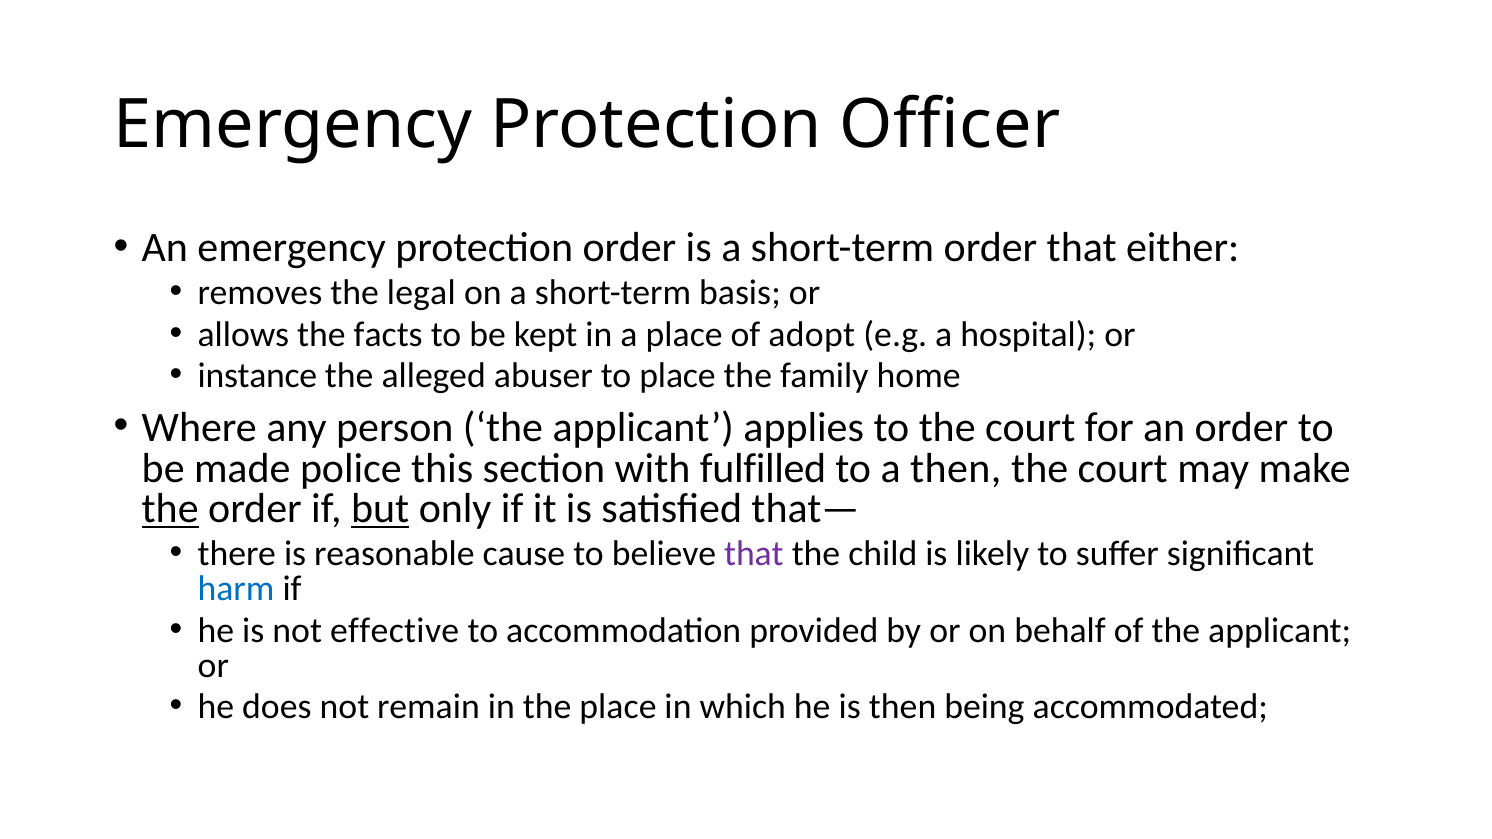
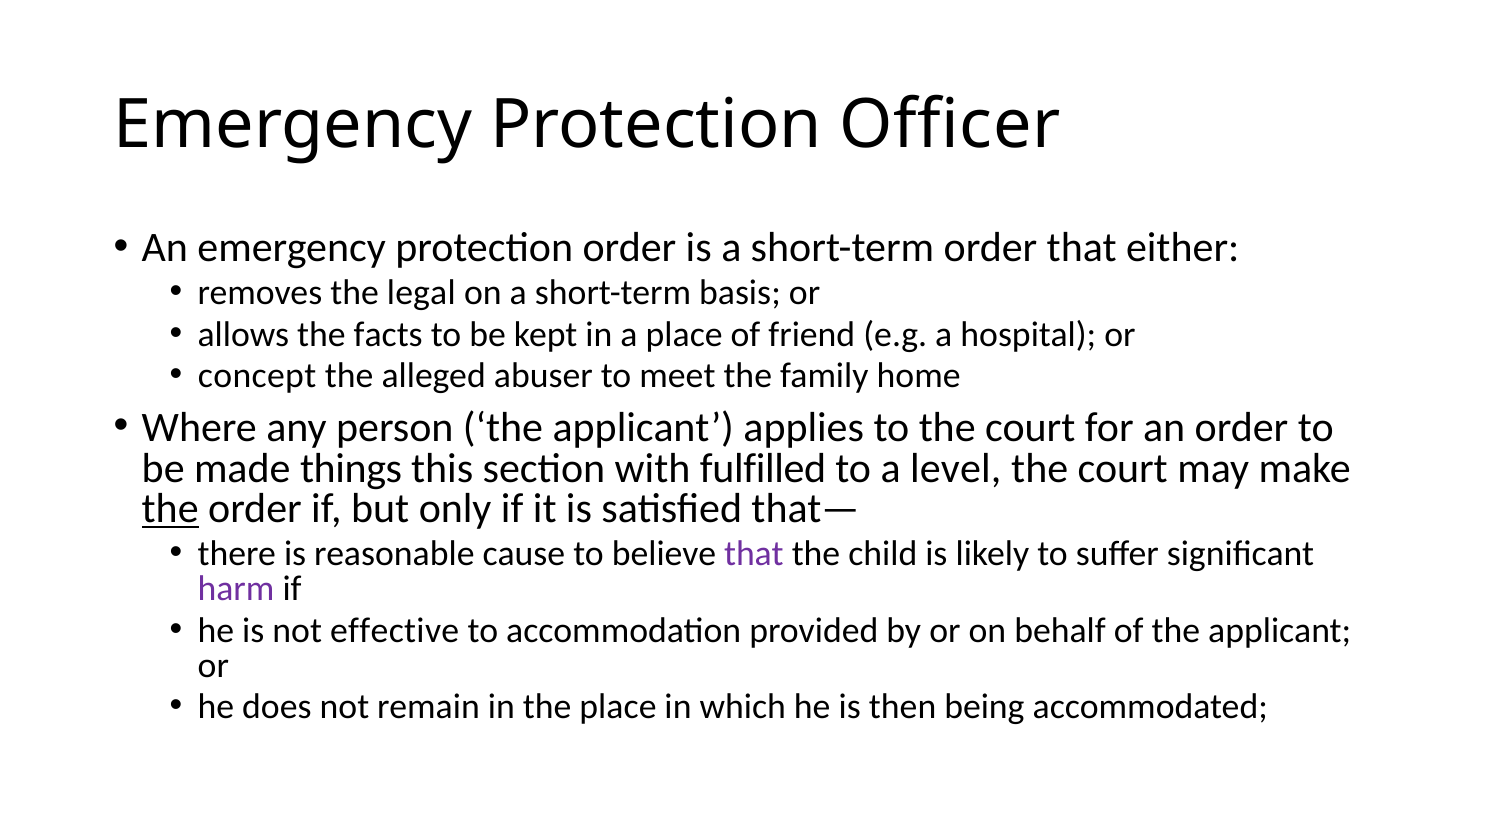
adopt: adopt -> friend (812, 334)
instance: instance -> concept (257, 376)
to place: place -> meet (677, 376)
police: police -> things (351, 468)
a then: then -> level (956, 468)
but underline: present -> none (380, 509)
harm colour: blue -> purple (236, 589)
